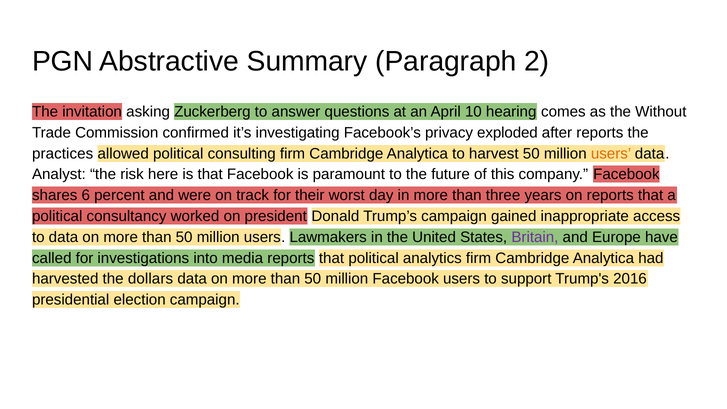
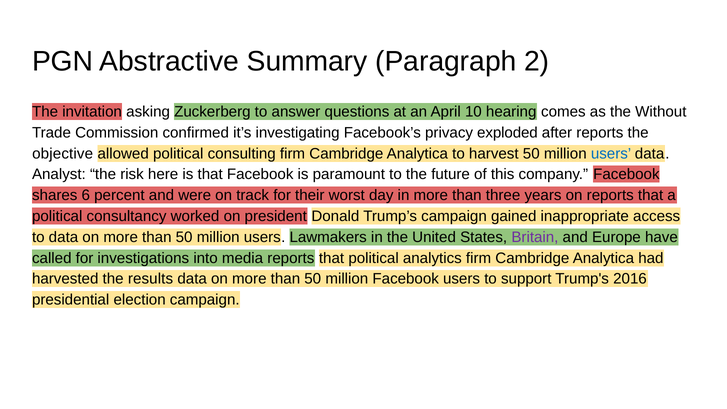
practices: practices -> objective (63, 154)
users colour: orange -> blue (611, 154)
dollars: dollars -> results (150, 279)
